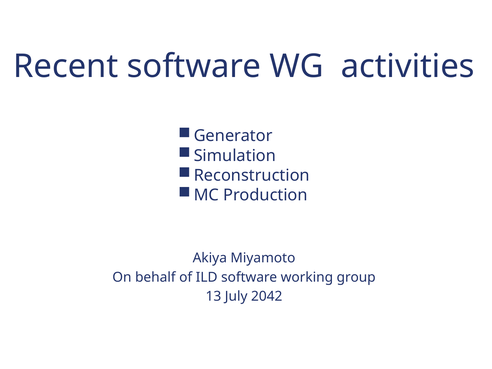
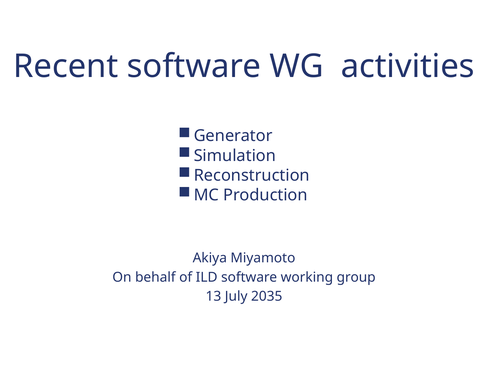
2042: 2042 -> 2035 (267, 296)
